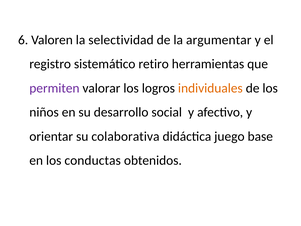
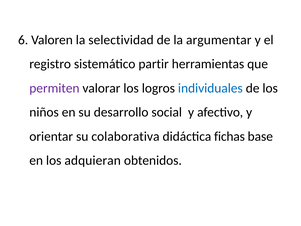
retiro: retiro -> partir (154, 64)
individuales colour: orange -> blue (210, 88)
juego: juego -> fichas (229, 136)
conductas: conductas -> adquieran (93, 160)
